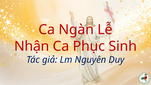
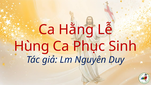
Ngàn: Ngàn -> Hằng (76, 30)
Nhận: Nhận -> Hùng (32, 46)
